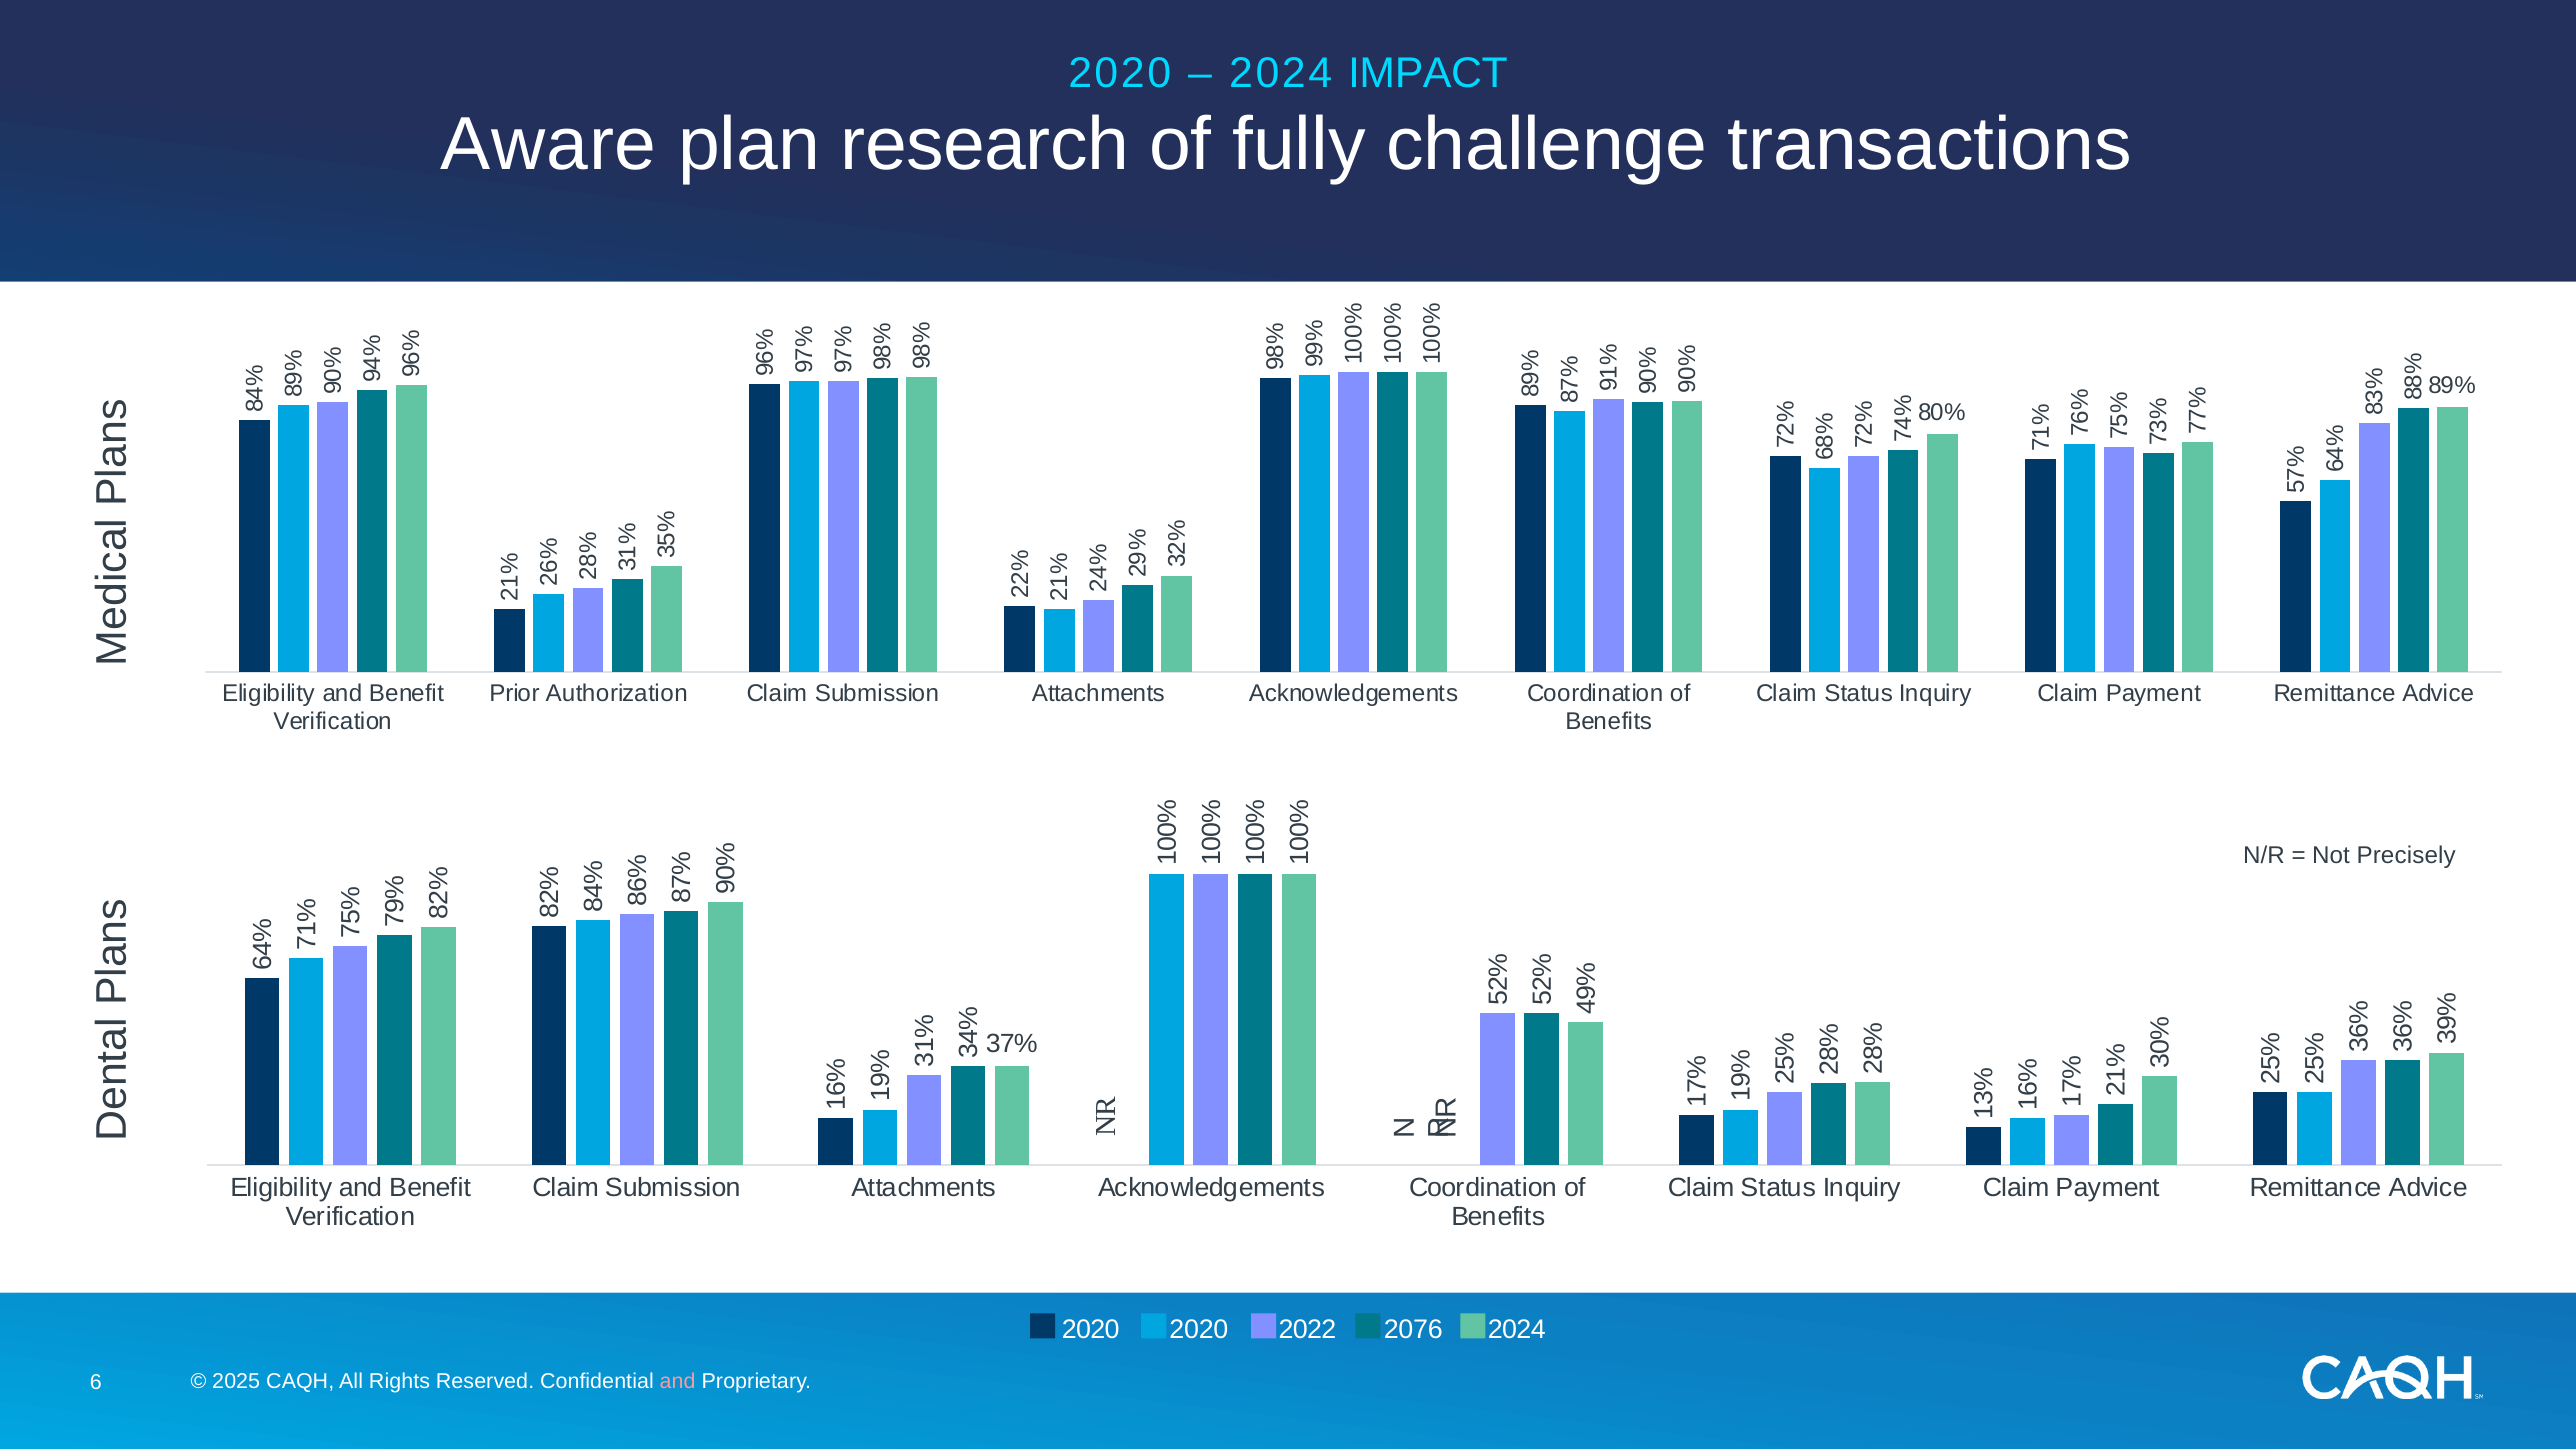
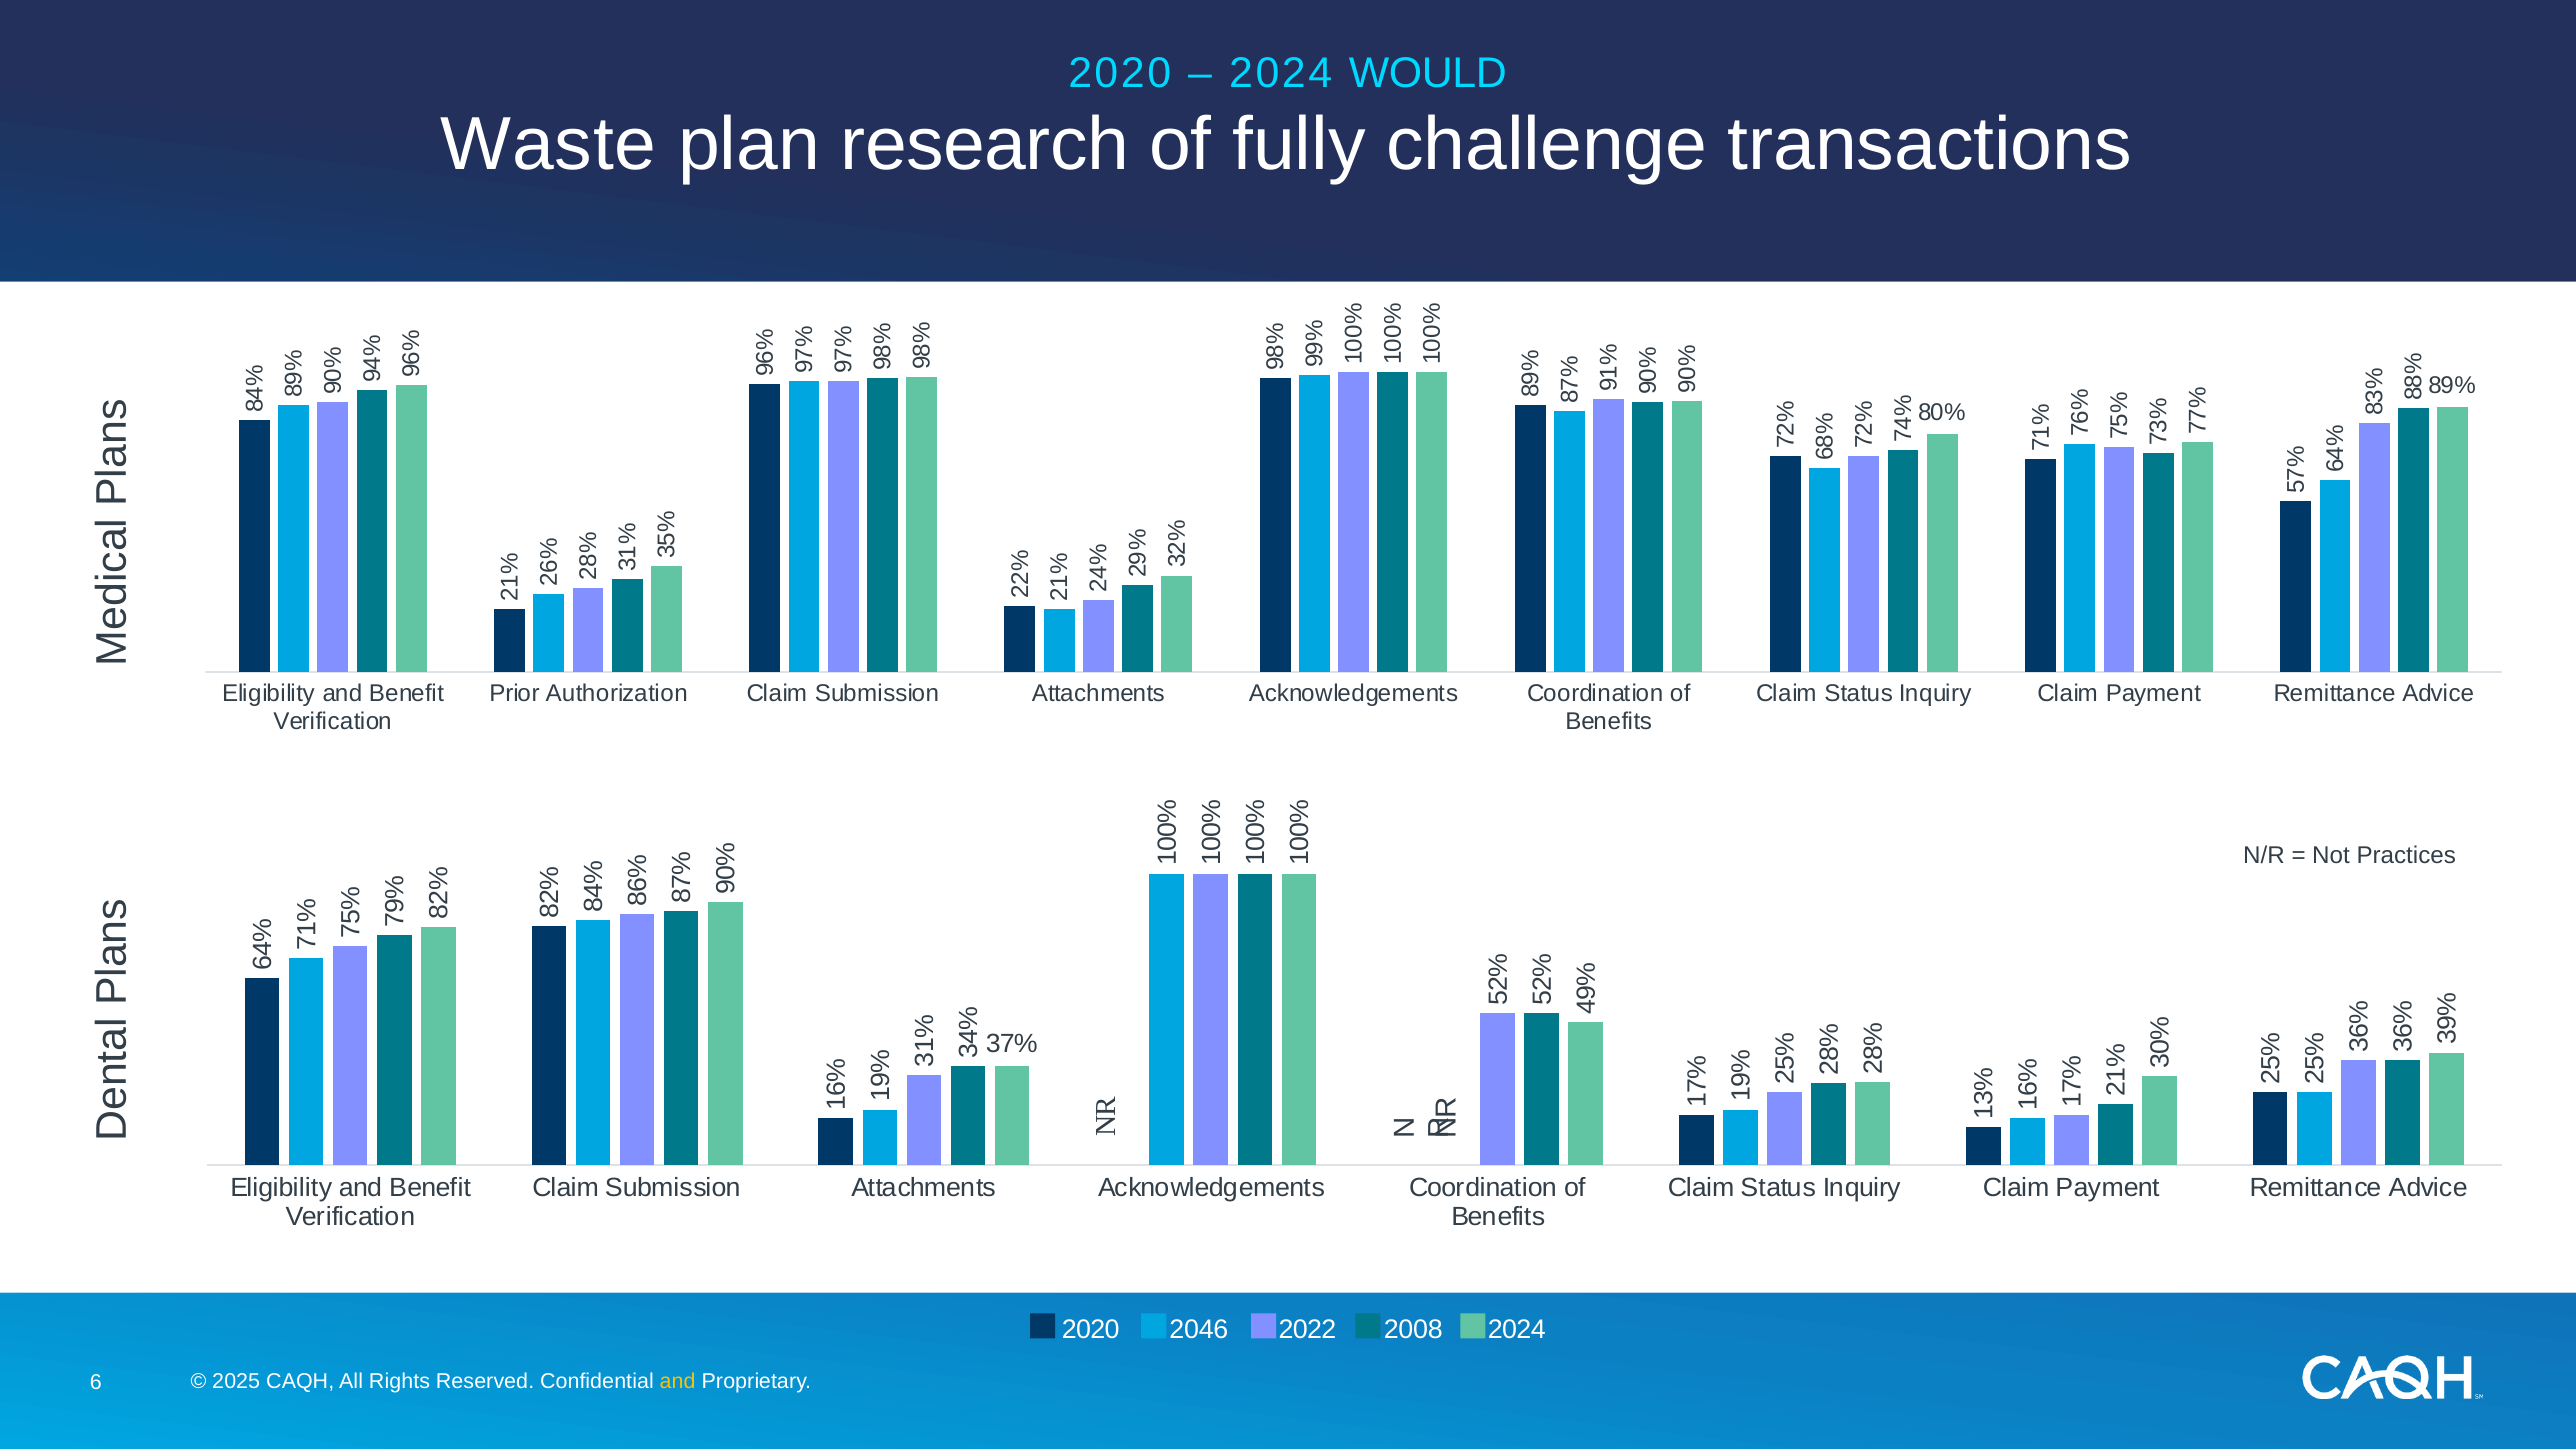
IMPACT: IMPACT -> WOULD (1428, 74)
Aware: Aware -> Waste (549, 145)
Precisely: Precisely -> Practices (2406, 856)
2020 2020: 2020 -> 2046 (1199, 1329)
2076: 2076 -> 2008 (1413, 1329)
and colour: pink -> yellow (678, 1382)
